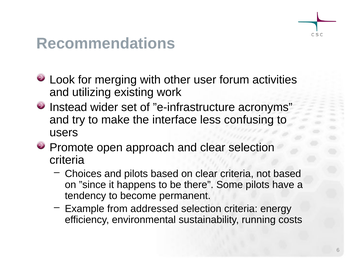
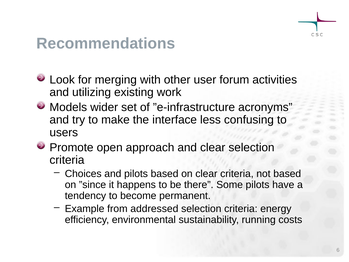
Instead: Instead -> Models (68, 107)
